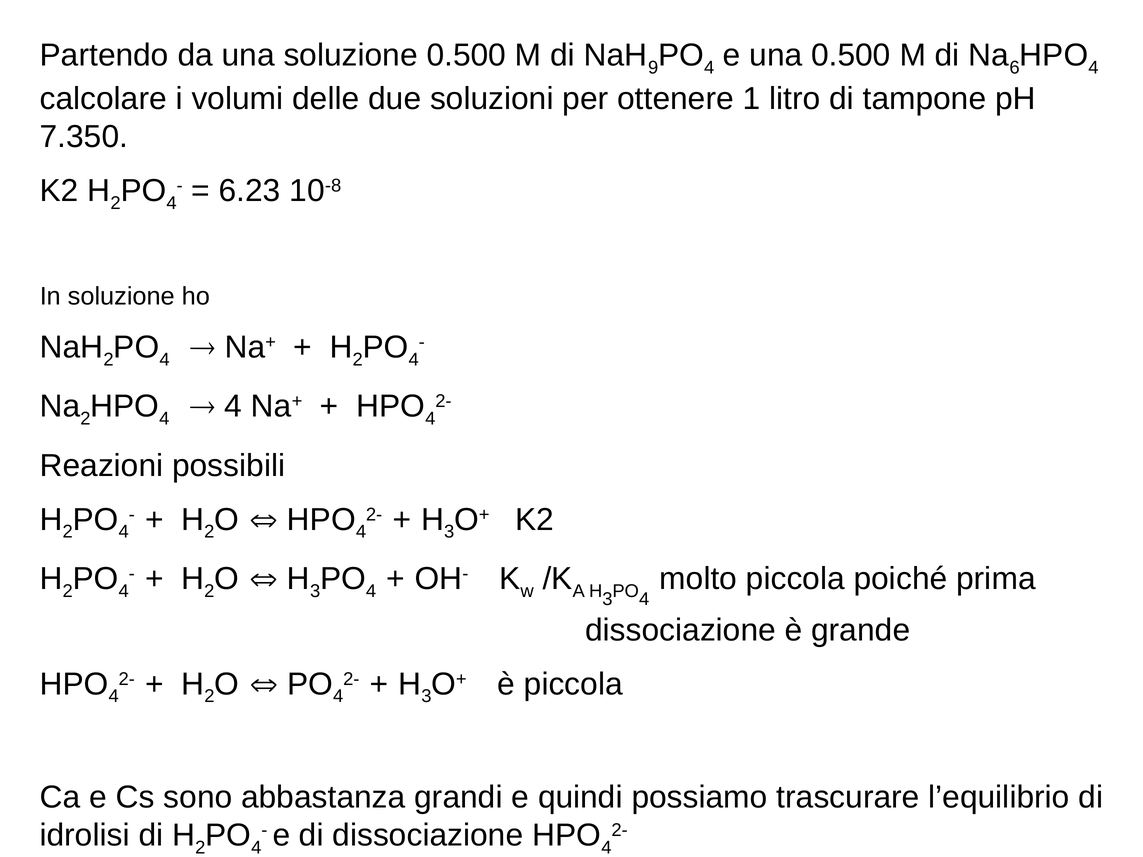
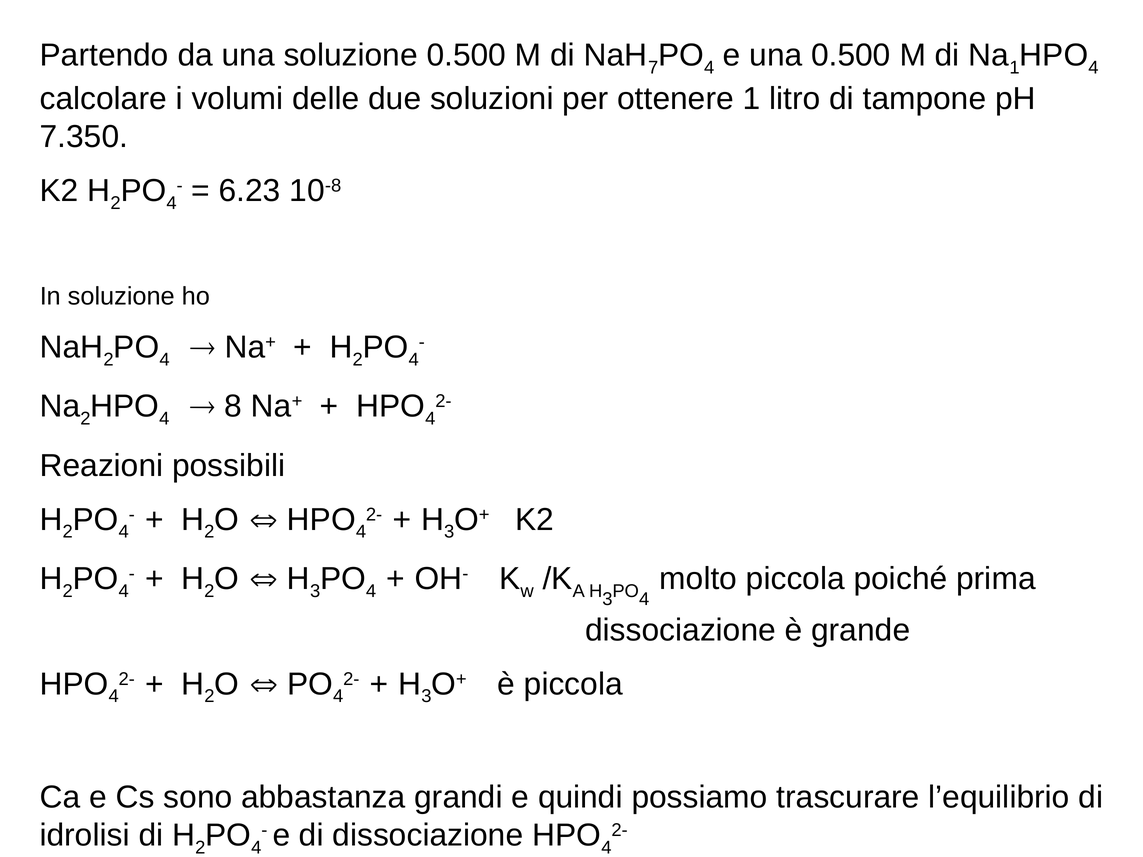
9: 9 -> 7 (653, 68)
6: 6 -> 1 (1015, 68)
4: 4 -> 8 (233, 407)
